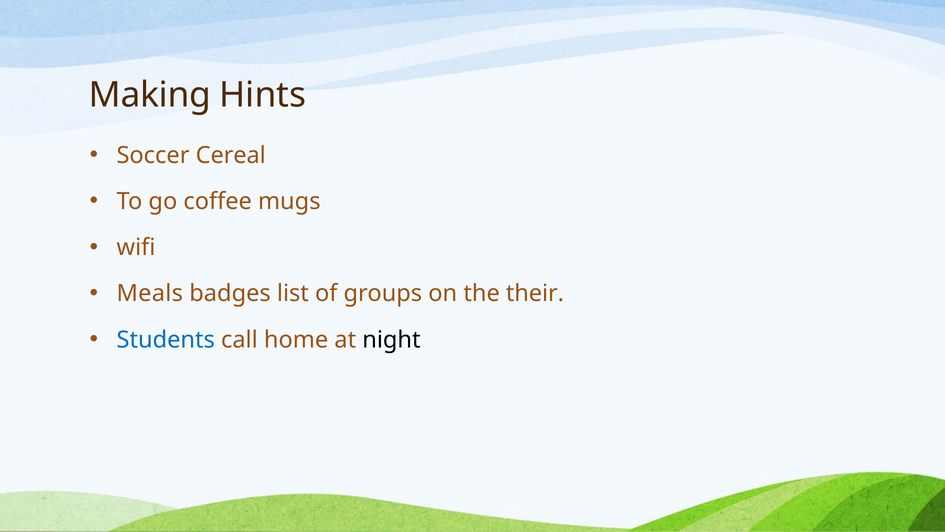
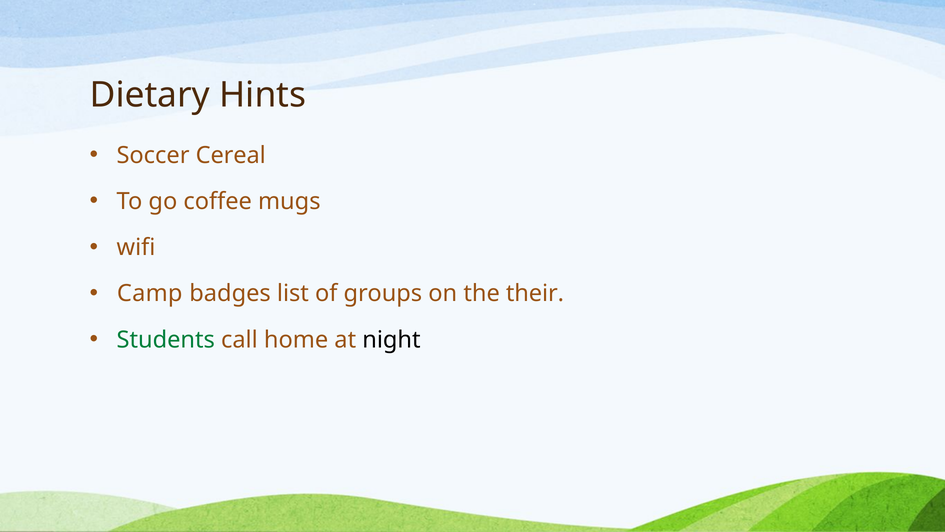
Making: Making -> Dietary (150, 95)
Meals: Meals -> Camp (150, 293)
Students colour: blue -> green (166, 339)
